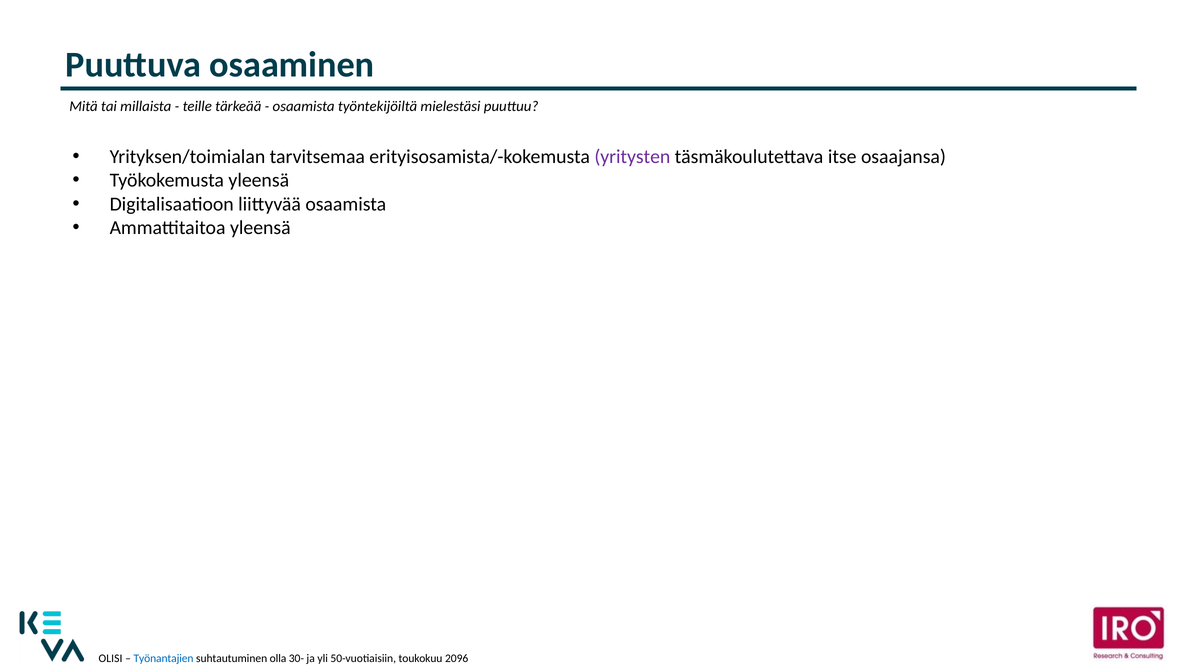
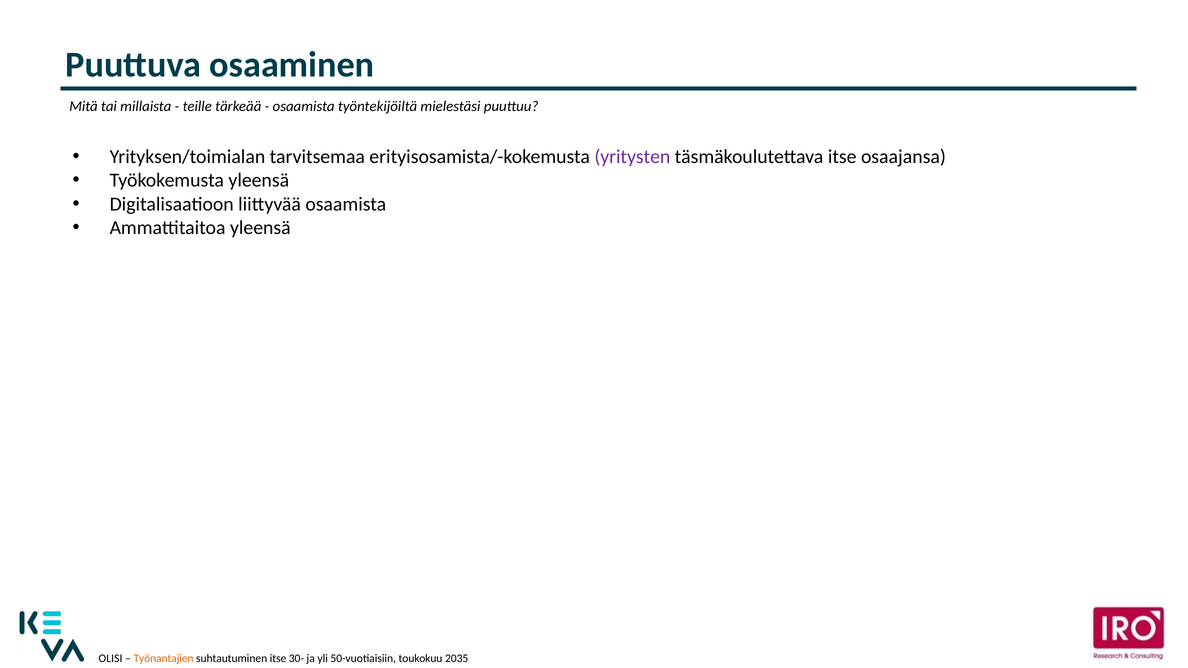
Työnantajien colour: blue -> orange (164, 659)
suhtautuminen olla: olla -> itse (278, 659)
2096: 2096 -> 2035 (457, 659)
